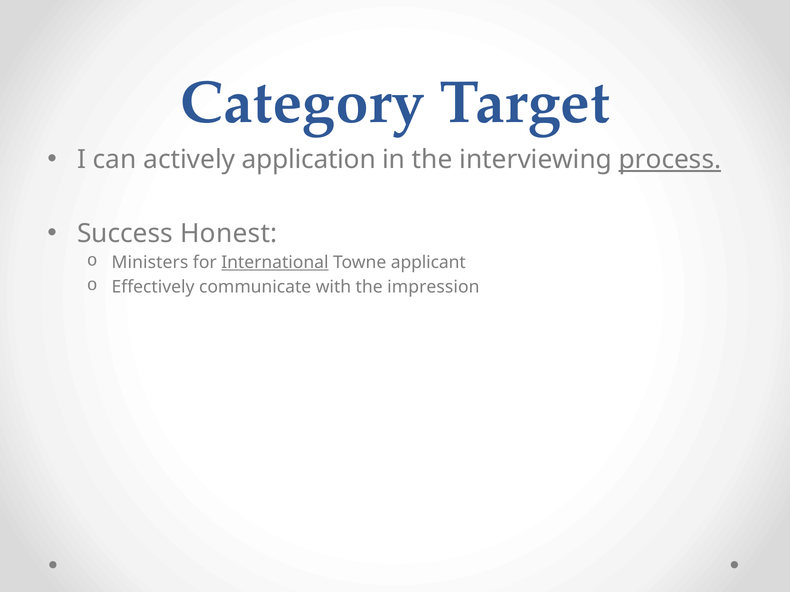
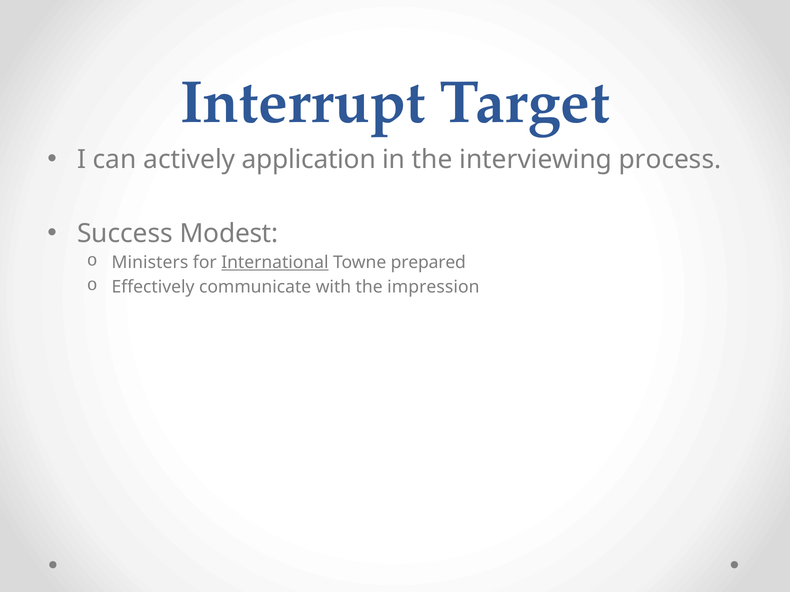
Category: Category -> Interrupt (303, 103)
process underline: present -> none (670, 160)
Honest: Honest -> Modest (229, 234)
applicant: applicant -> prepared (428, 263)
